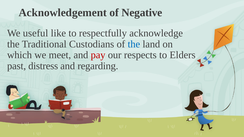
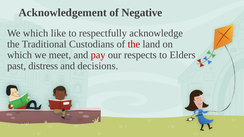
We useful: useful -> which (36, 33)
the colour: blue -> red (134, 44)
regarding: regarding -> decisions (98, 66)
